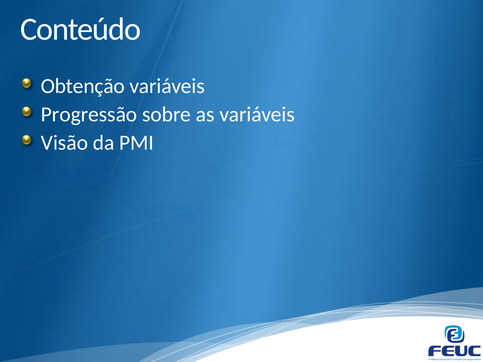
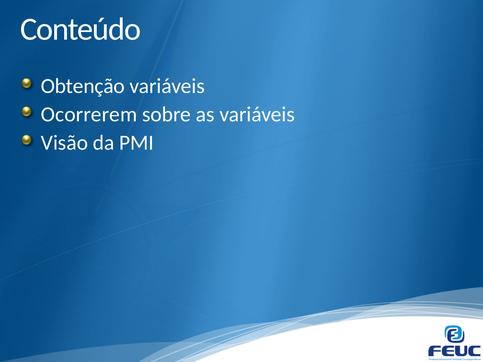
Progressão: Progressão -> Ocorrerem (89, 114)
